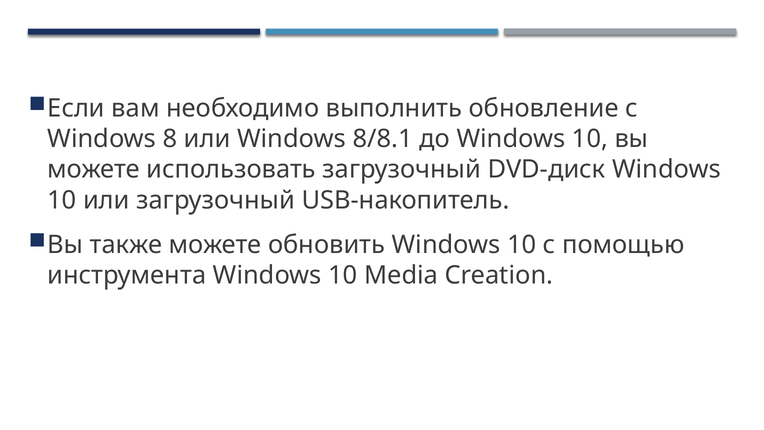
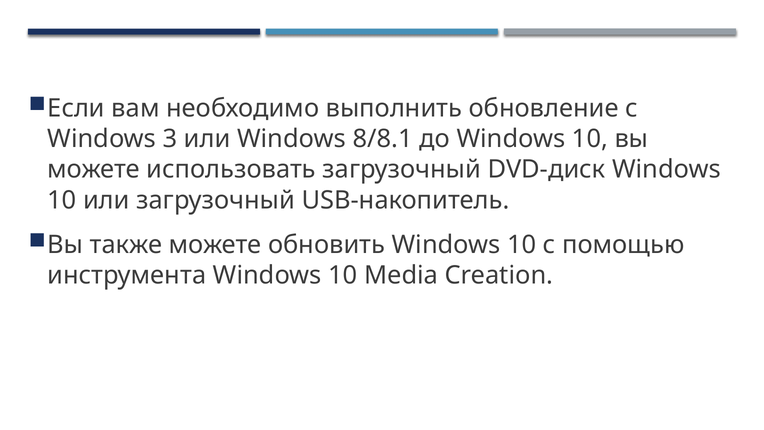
8: 8 -> 3 (170, 139)
